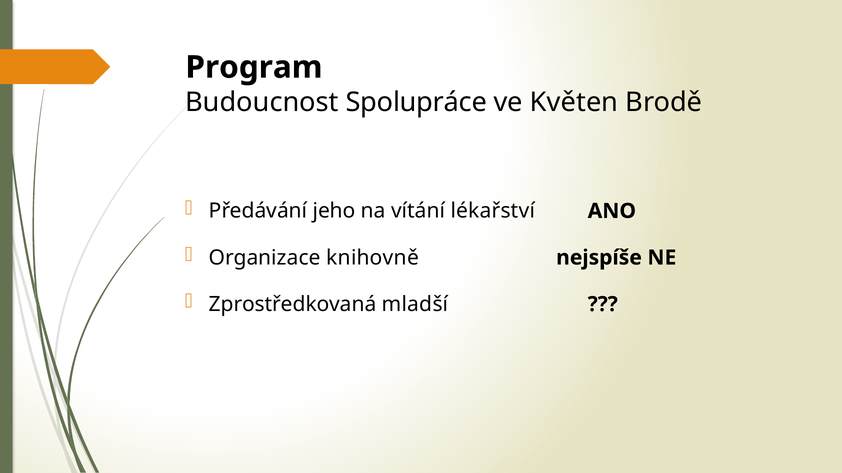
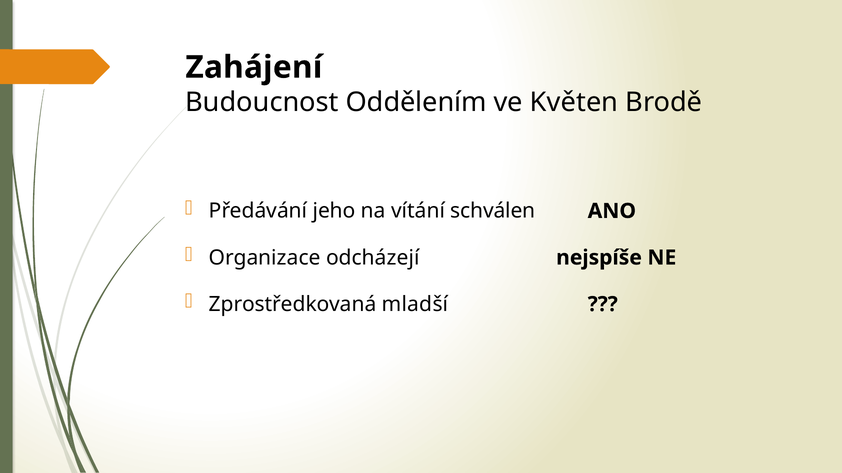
Program: Program -> Zahájení (254, 67)
Spolupráce: Spolupráce -> Oddělením (416, 102)
lékařství: lékařství -> schválen (493, 211)
knihovně: knihovně -> odcházejí (373, 258)
